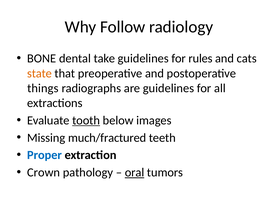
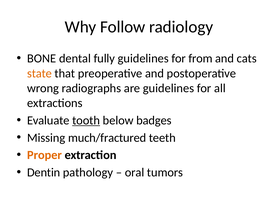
take: take -> fully (104, 58)
rules: rules -> from (201, 58)
things: things -> wrong (43, 88)
images: images -> badges (154, 120)
Proper colour: blue -> orange (44, 155)
Crown: Crown -> Dentin (44, 172)
oral underline: present -> none (135, 172)
